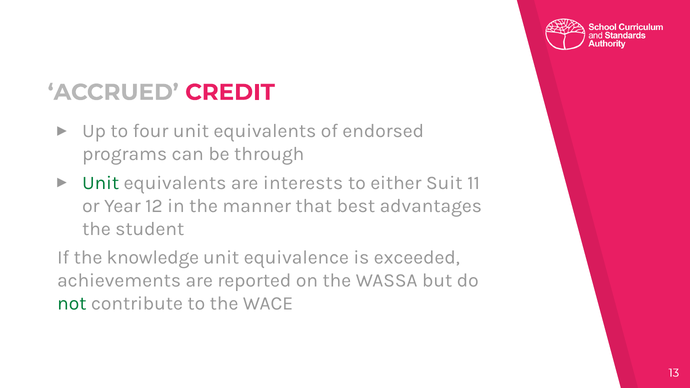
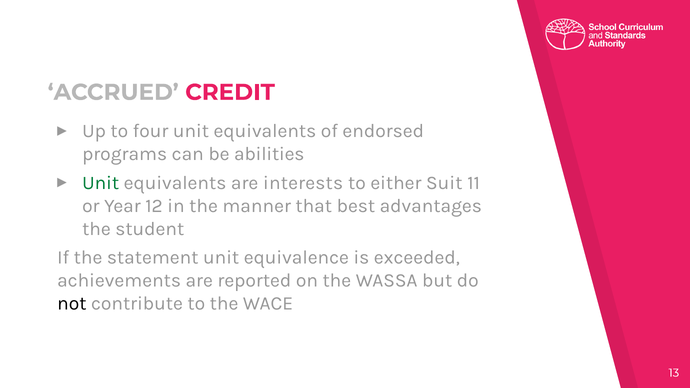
through: through -> abilities (269, 154)
knowledge: knowledge -> statement (153, 258)
not colour: green -> black (72, 304)
